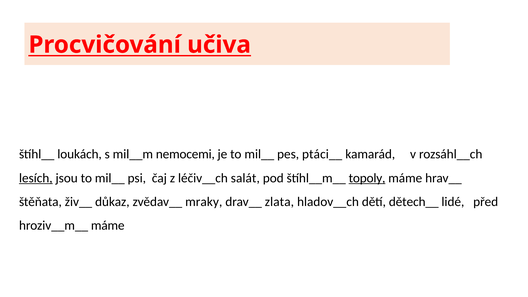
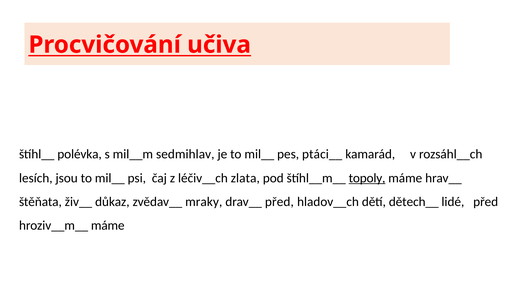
loukách: loukách -> polévka (80, 154)
nemocemi: nemocemi -> sedmihlav (185, 154)
lesích underline: present -> none (36, 178)
salát: salát -> zlata (245, 178)
drav__ zlata: zlata -> před (279, 202)
